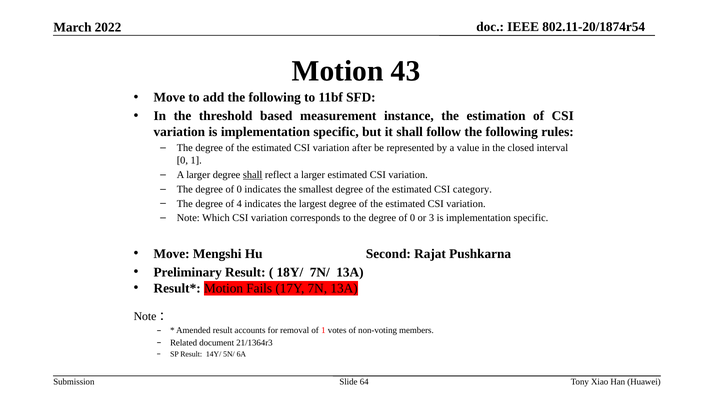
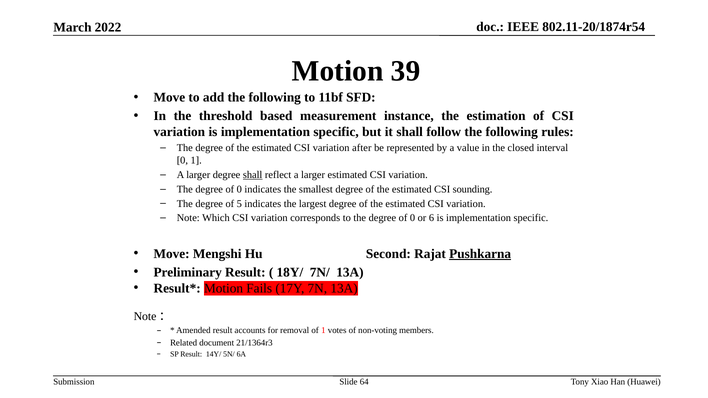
43: 43 -> 39 (406, 71)
category: category -> sounding (473, 189)
4: 4 -> 5 (239, 204)
3: 3 -> 6 (431, 218)
Pushkarna underline: none -> present (480, 254)
